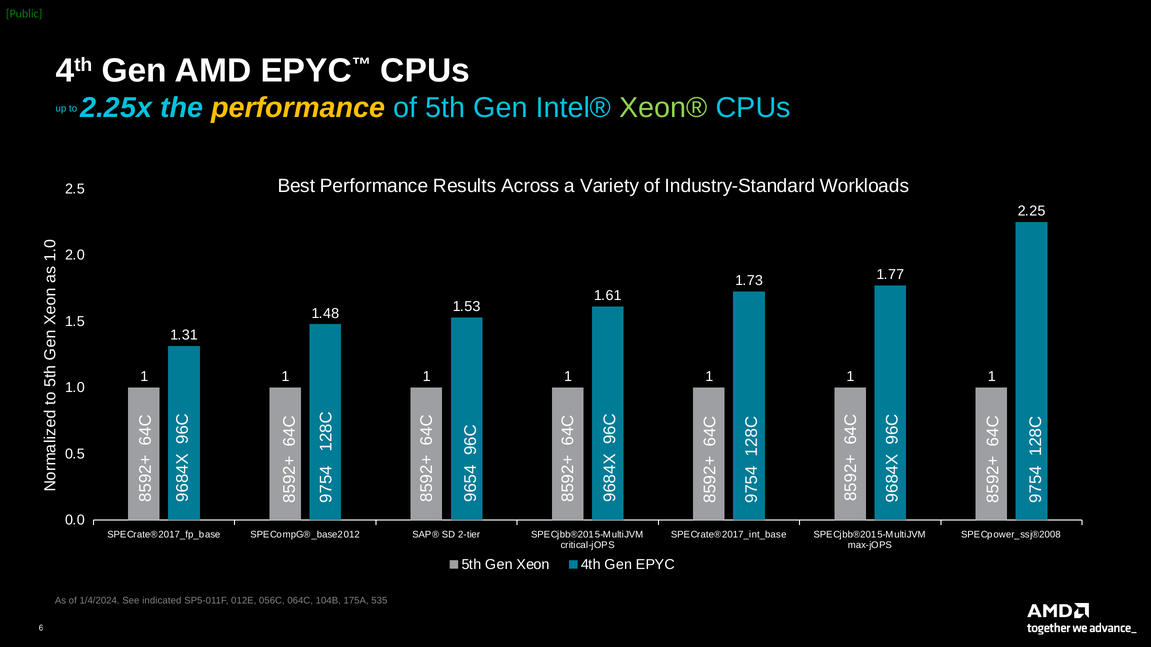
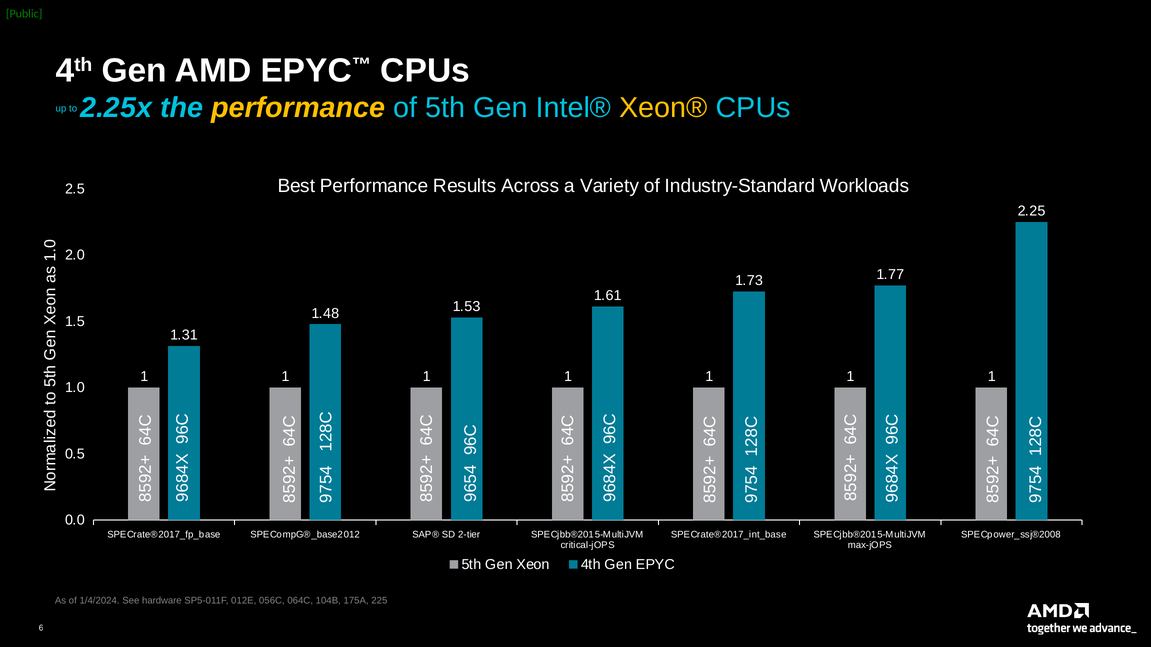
Xeon® colour: light green -> yellow (663, 108)
indicated: indicated -> hardware (162, 601)
535: 535 -> 225 (379, 601)
